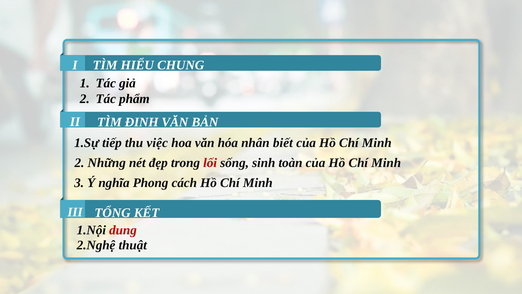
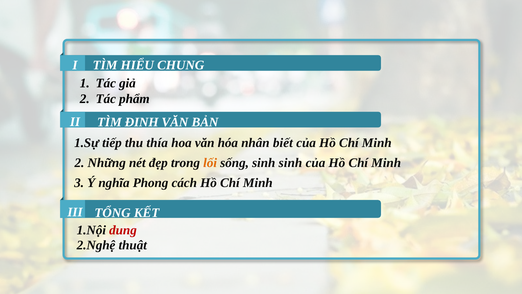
việc: việc -> thía (157, 143)
lối colour: red -> orange (210, 163)
sinh toàn: toàn -> sinh (290, 163)
